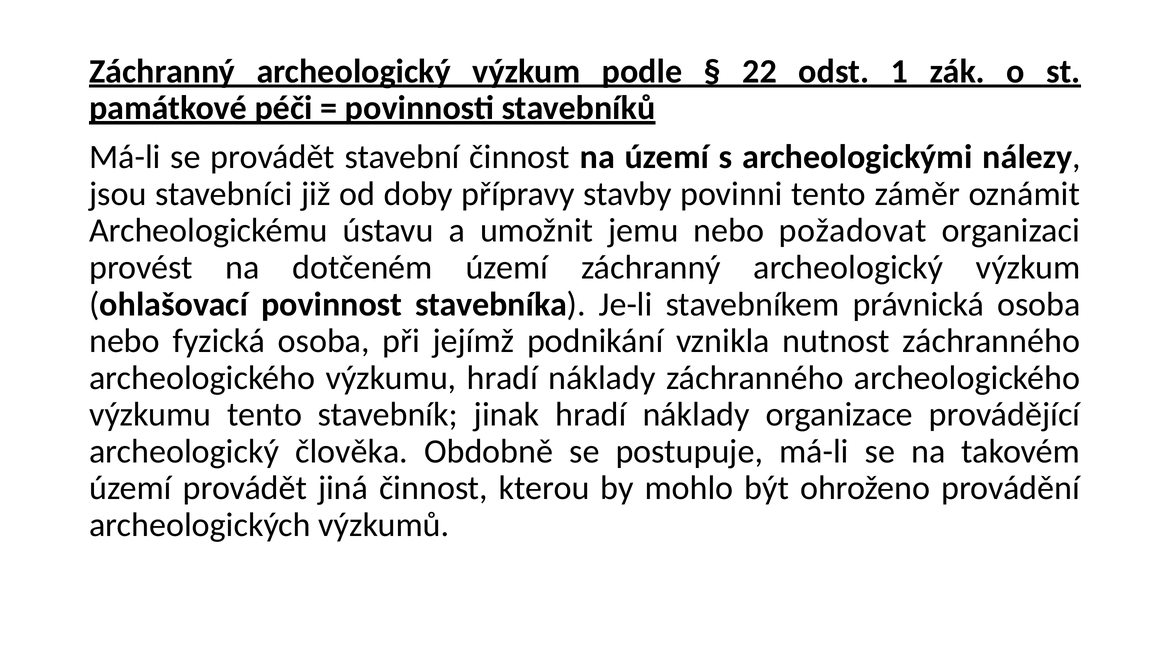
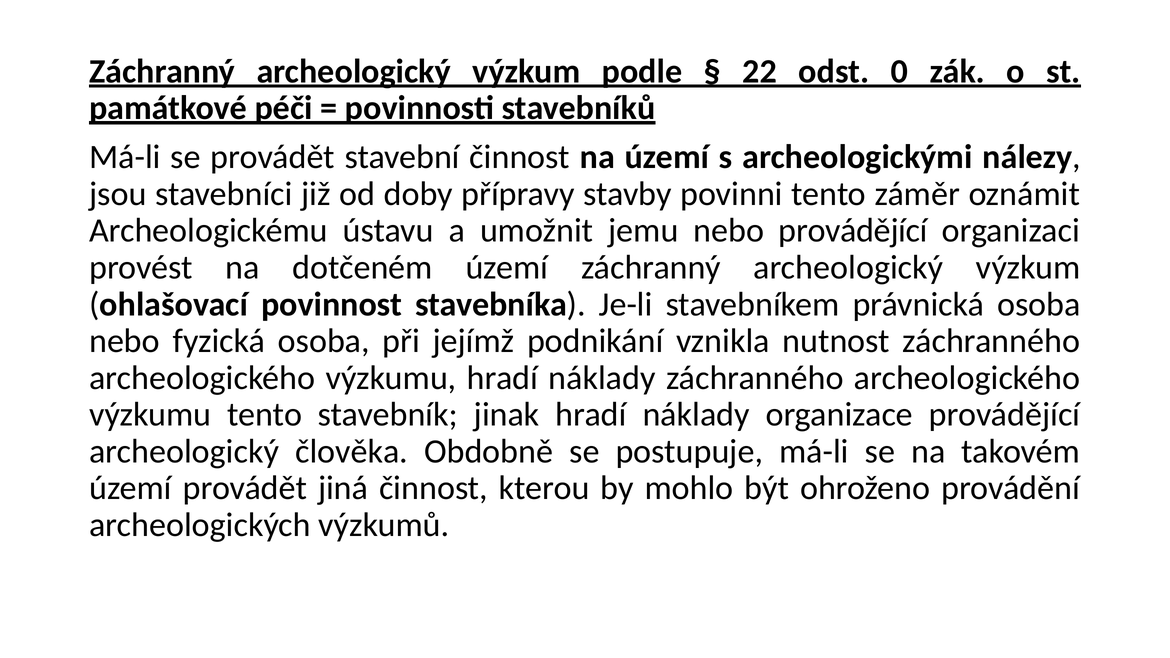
1: 1 -> 0 (899, 71)
nebo požadovat: požadovat -> provádějící (853, 231)
